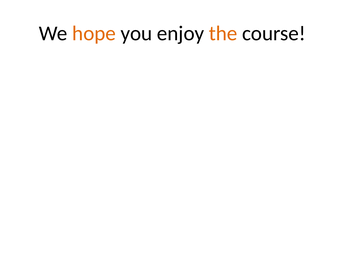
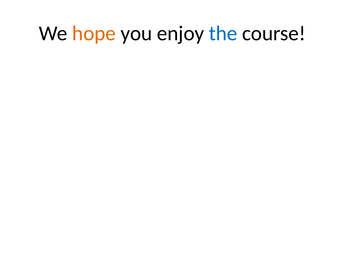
the colour: orange -> blue (223, 33)
